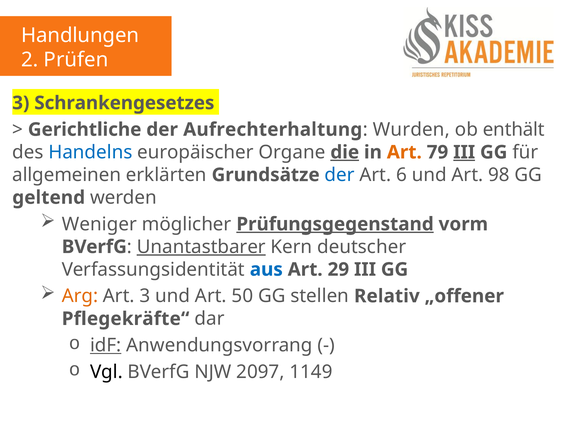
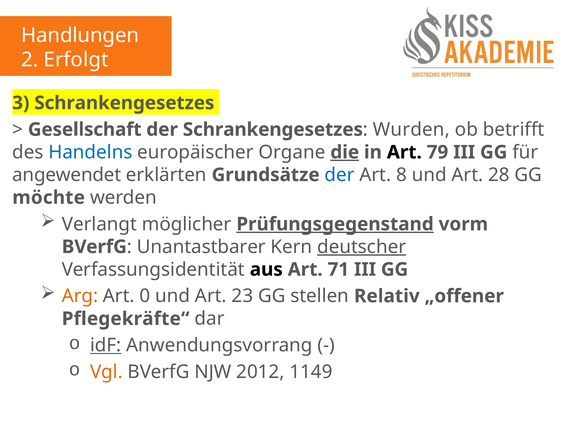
Prüfen: Prüfen -> Erfolgt (76, 60)
Gerichtliche: Gerichtliche -> Gesellschaft (85, 129)
der Aufrechterhaltung: Aufrechterhaltung -> Schrankengesetzes (273, 129)
enthält: enthält -> betrifft (514, 129)
Art colour: orange -> black (404, 152)
III underline: present -> none (464, 152)
allgemeinen: allgemeinen -> angewendet (67, 175)
6: 6 -> 8 (401, 175)
98: 98 -> 28 (499, 175)
geltend: geltend -> möchte (49, 197)
Weniger: Weniger -> Verlangt (99, 224)
Unantastbarer underline: present -> none (201, 247)
deutscher underline: none -> present (362, 247)
aus colour: blue -> black (266, 269)
29: 29 -> 71 (338, 269)
Art 3: 3 -> 0 (145, 296)
50: 50 -> 23 (242, 296)
Vgl colour: black -> orange (106, 371)
2097: 2097 -> 2012 (260, 371)
